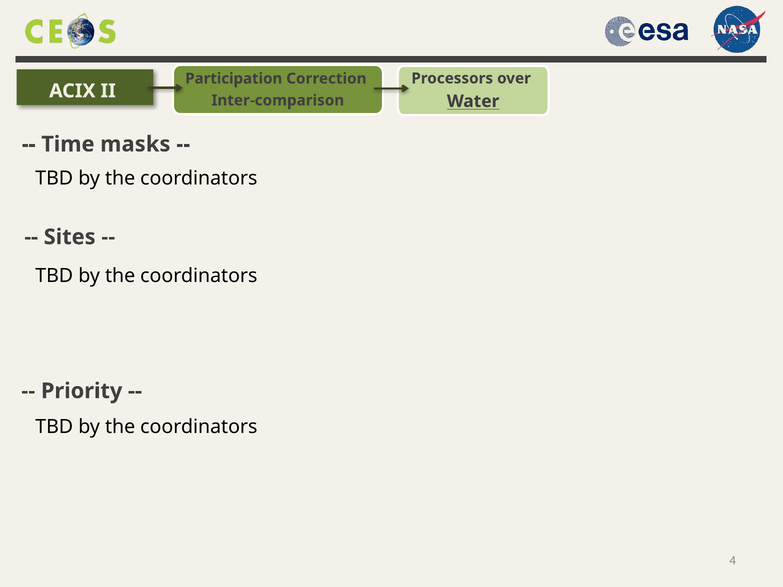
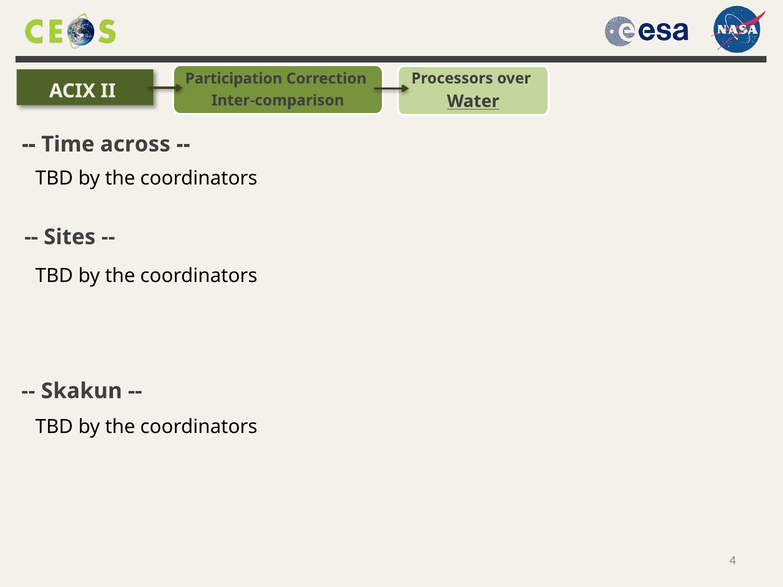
masks: masks -> across (135, 144)
Priority: Priority -> Skakun (82, 391)
